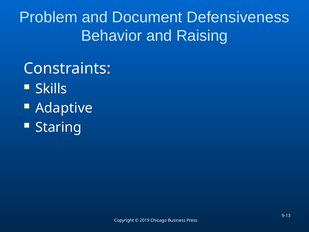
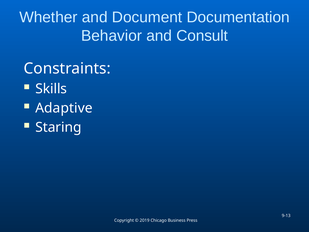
Problem: Problem -> Whether (48, 17)
Defensiveness: Defensiveness -> Documentation (238, 17)
Raising: Raising -> Consult (202, 36)
